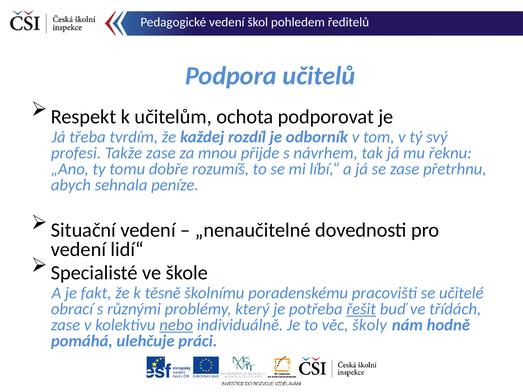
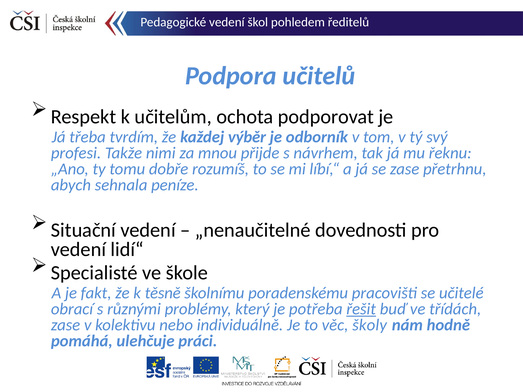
rozdíl: rozdíl -> výběr (247, 137)
Takže zase: zase -> nimi (161, 153)
nebo underline: present -> none (176, 325)
